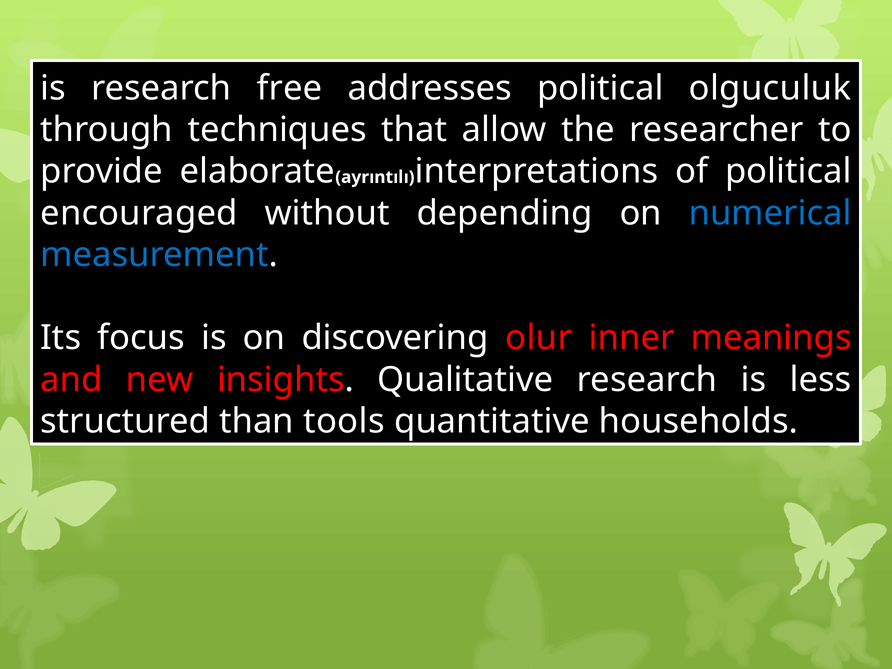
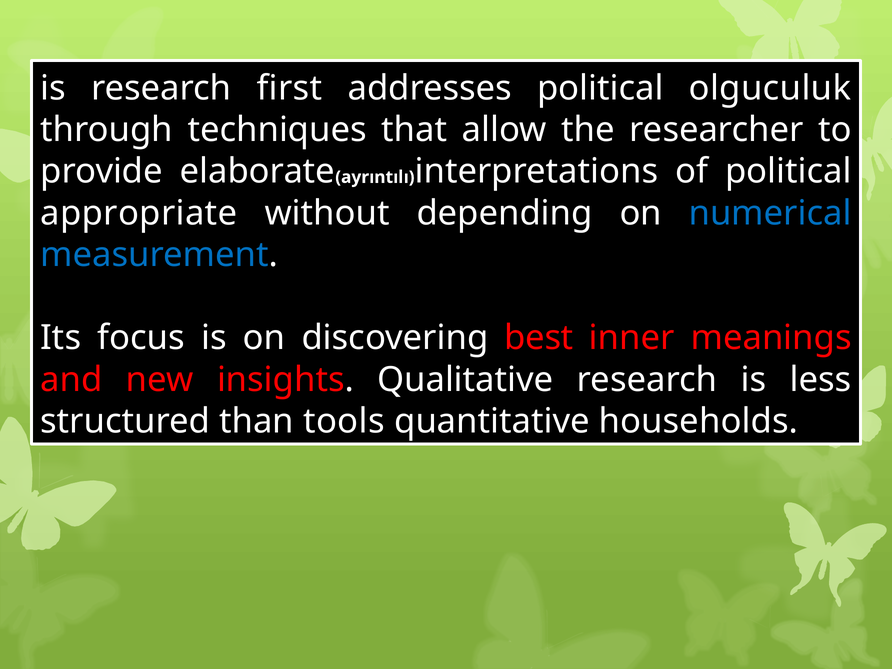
free: free -> first (289, 88)
encouraged: encouraged -> appropriate (139, 213)
olur: olur -> best (539, 338)
